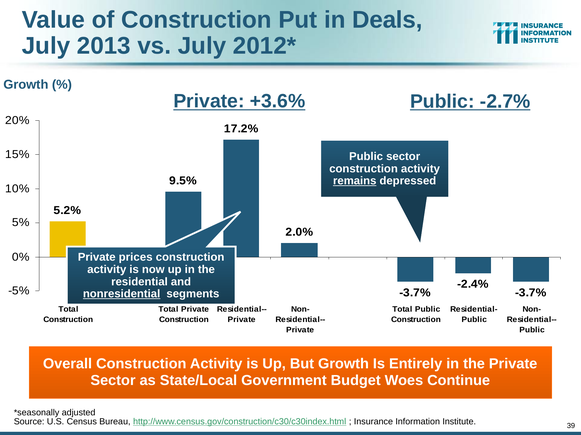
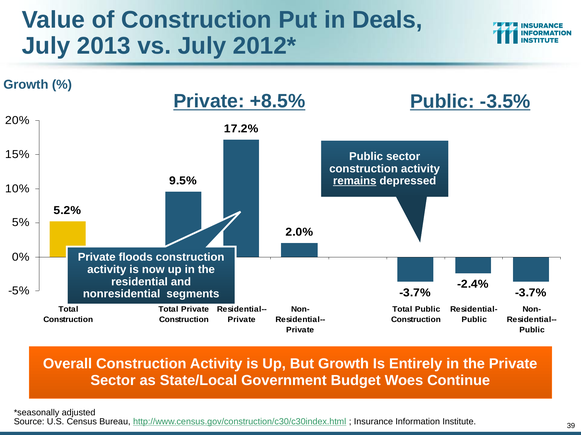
+3.6%: +3.6% -> +8.5% (278, 101)
-2.7%: -2.7% -> -3.5% (505, 102)
prices: prices -> floods (136, 258)
nonresidential underline: present -> none (122, 294)
